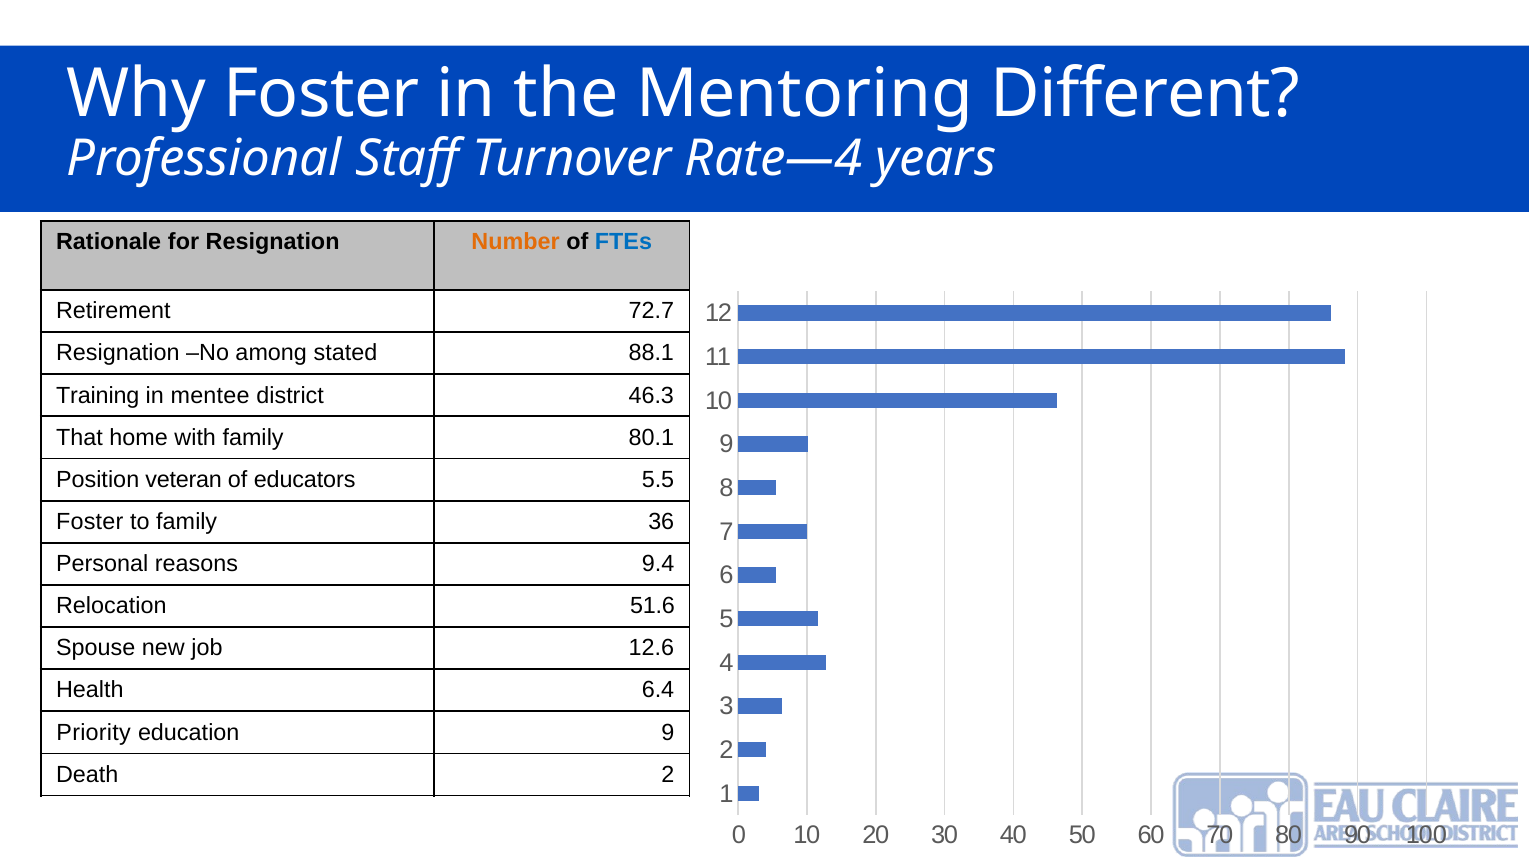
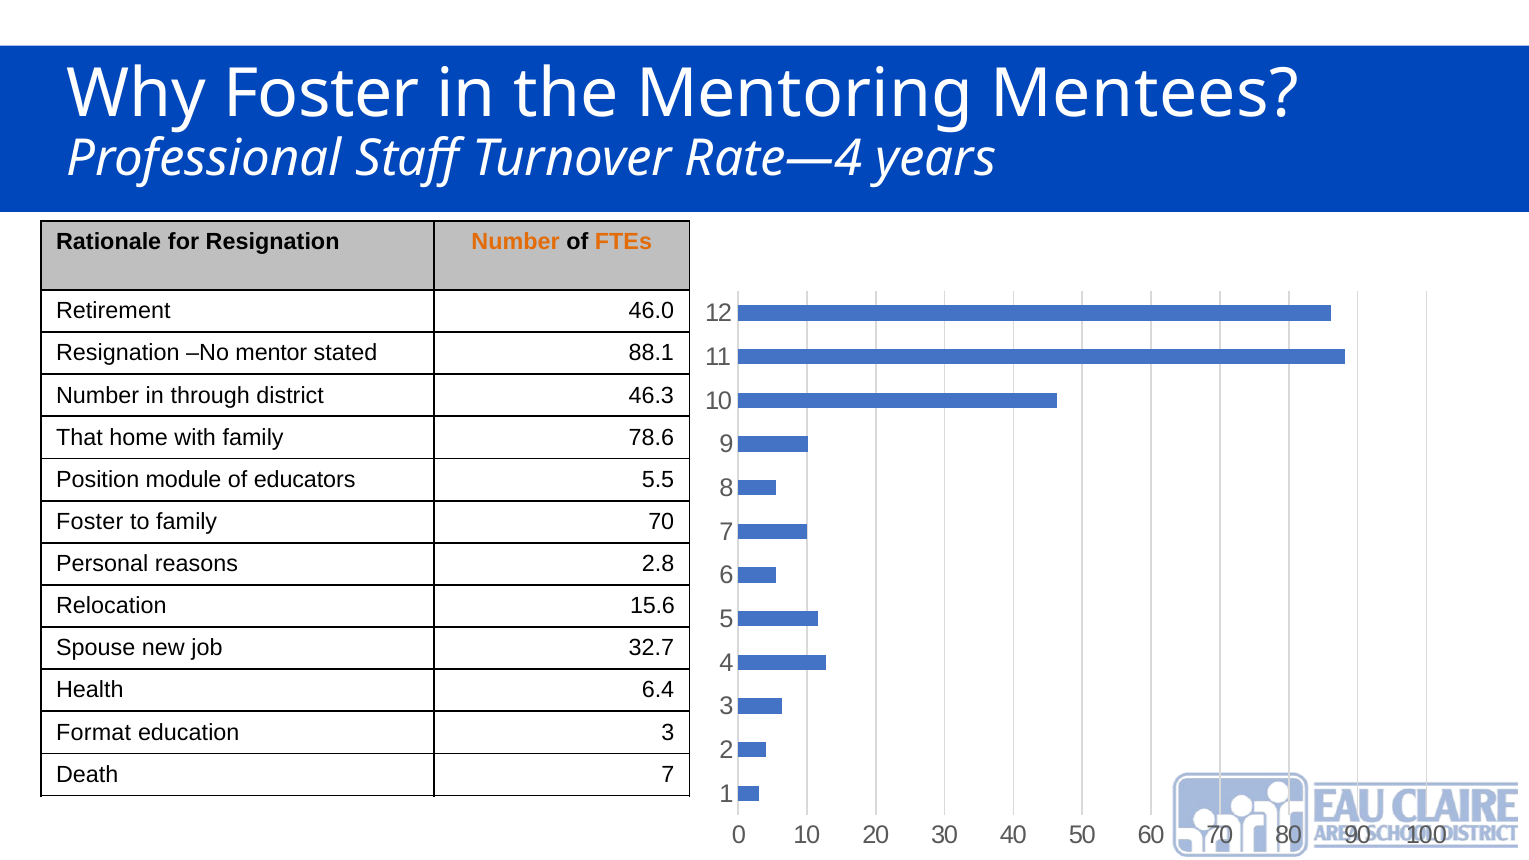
Different: Different -> Mentees (1145, 94)
FTEs colour: blue -> orange (623, 242)
72.7: 72.7 -> 46.0 (651, 311)
among: among -> mentor (271, 353)
Training: Training -> Number (98, 395)
mentee: mentee -> through (210, 395)
80.1: 80.1 -> 78.6 (651, 438)
veteran: veteran -> module (184, 480)
family 36: 36 -> 70 (661, 522)
9.4: 9.4 -> 2.8 (658, 564)
51.6: 51.6 -> 15.6 (652, 606)
12.6: 12.6 -> 32.7 (651, 648)
Priority: Priority -> Format (94, 732)
education 9: 9 -> 3 (668, 732)
Death 2: 2 -> 7 (668, 775)
